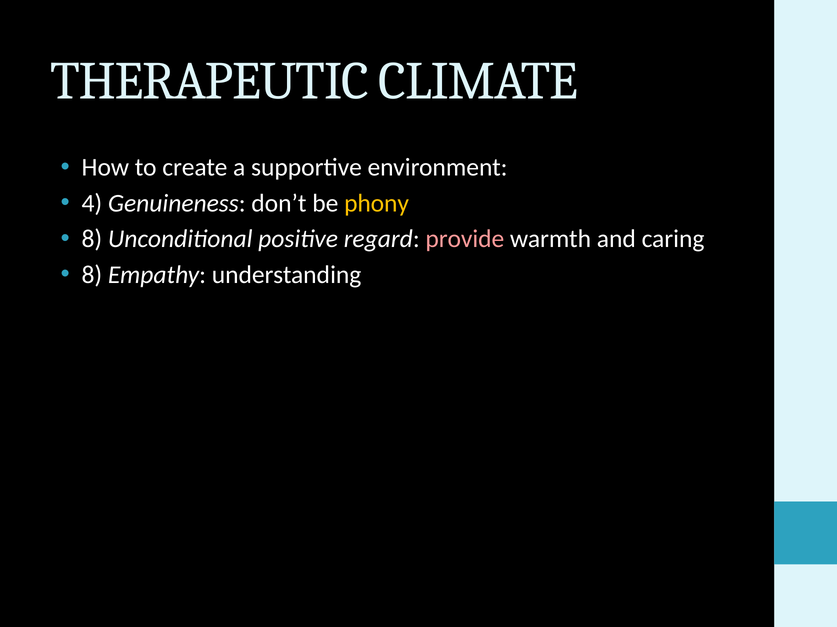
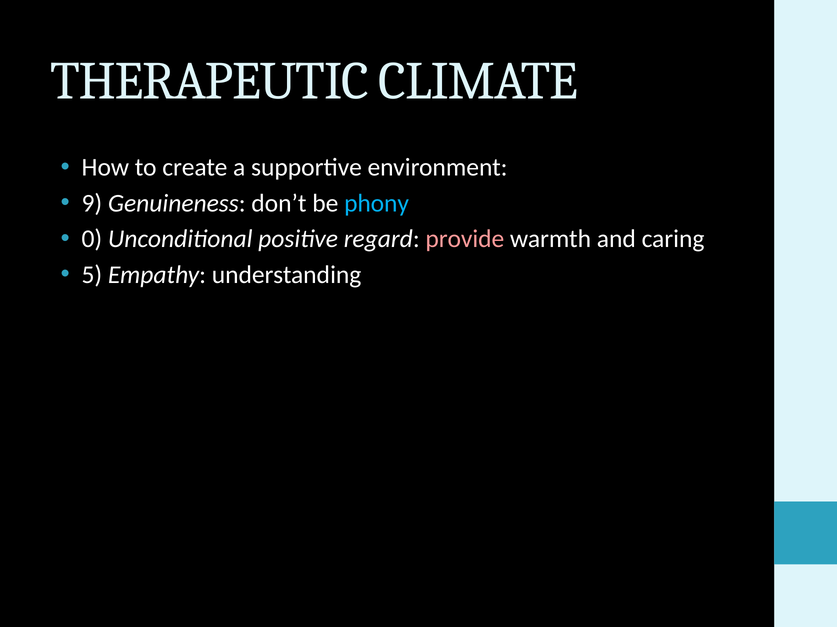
4: 4 -> 9 (92, 204)
phony colour: yellow -> light blue (377, 204)
8: 8 -> 0 (92, 239)
8: 8 -> 5 (92, 275)
